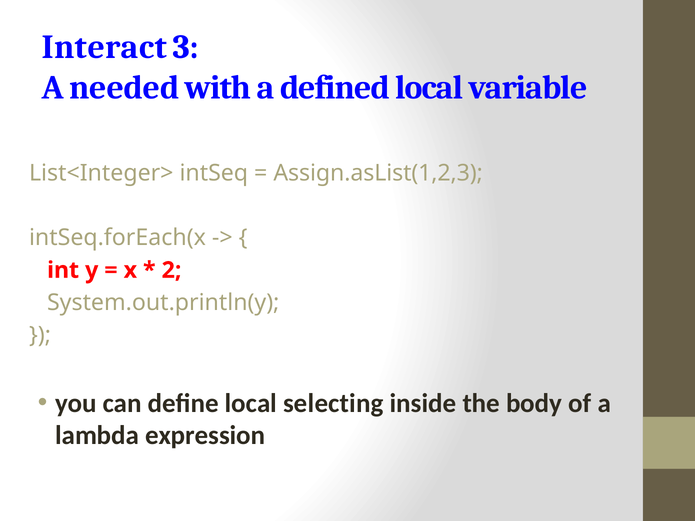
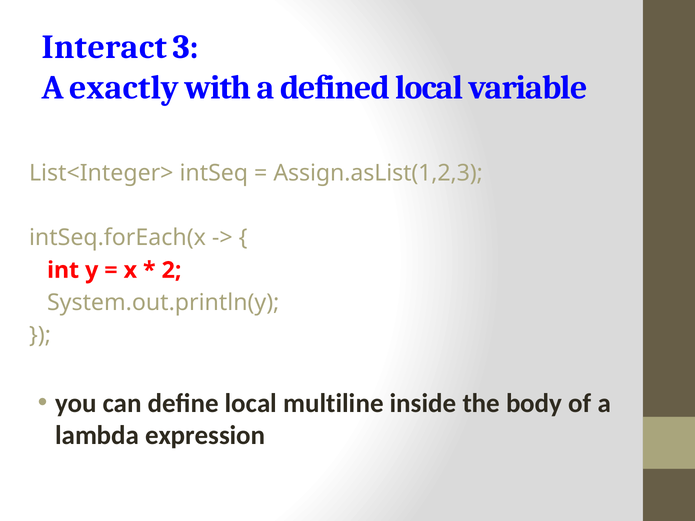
needed: needed -> exactly (124, 88)
selecting: selecting -> multiline (333, 403)
